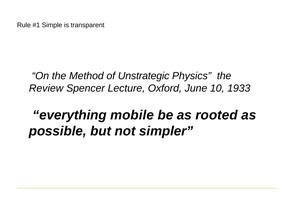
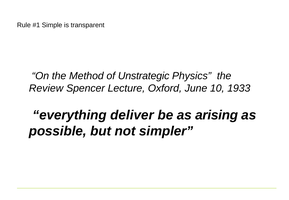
mobile: mobile -> deliver (132, 115)
rooted: rooted -> arising (217, 115)
